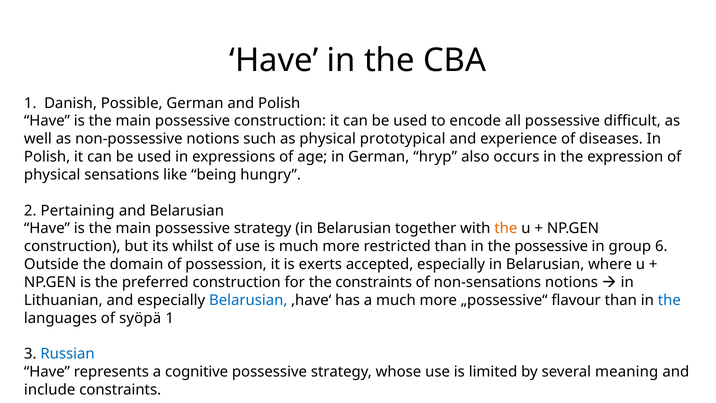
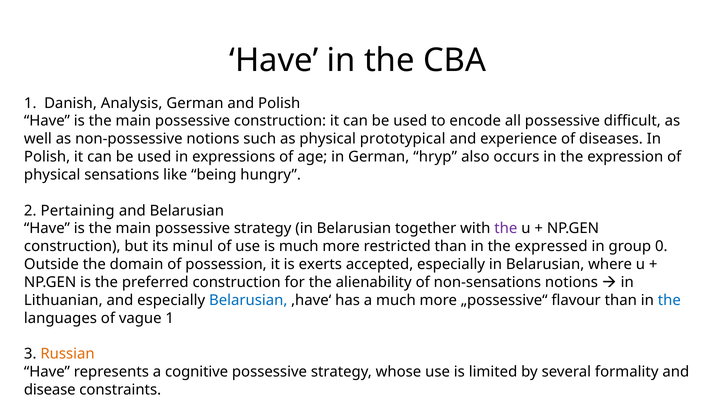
Possible: Possible -> Analysis (132, 103)
the colour: orange -> purple (506, 228)
whilst: whilst -> minul (193, 246)
the possessive: possessive -> expressed (551, 246)
6: 6 -> 0 (661, 246)
the constraints: constraints -> alienability (374, 282)
syöpä: syöpä -> vague (140, 318)
Russian colour: blue -> orange (68, 354)
meaning: meaning -> formality (627, 372)
include: include -> disease (50, 390)
